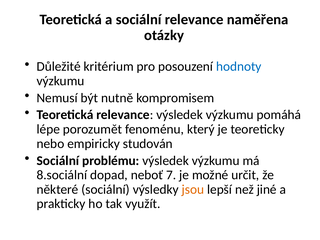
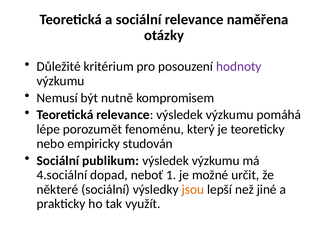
hodnoty colour: blue -> purple (239, 67)
problému: problému -> publikum (111, 161)
8.sociální: 8.sociální -> 4.sociální (62, 175)
7: 7 -> 1 (171, 175)
